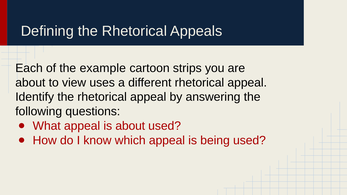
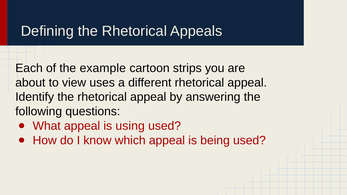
is about: about -> using (130, 126)
